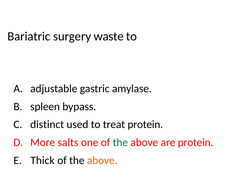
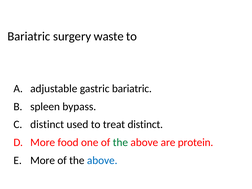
gastric amylase: amylase -> bariatric (132, 89)
treat protein: protein -> distinct (145, 124)
salts: salts -> food (68, 142)
Thick: Thick -> More (43, 160)
above colour: orange -> blue (102, 160)
